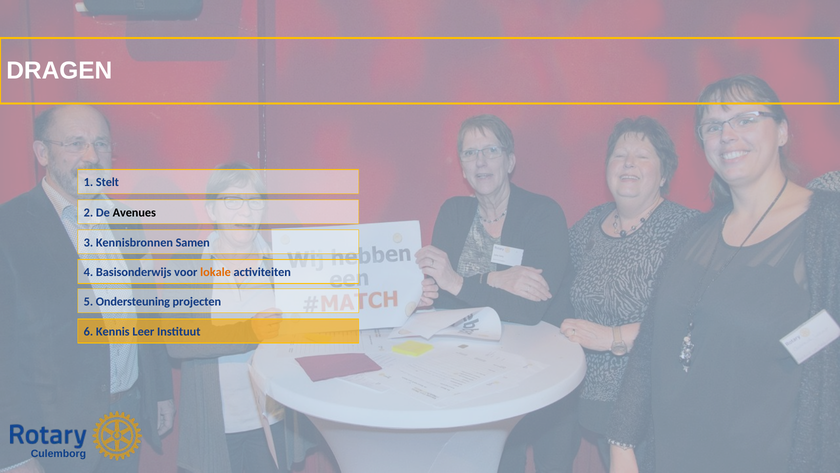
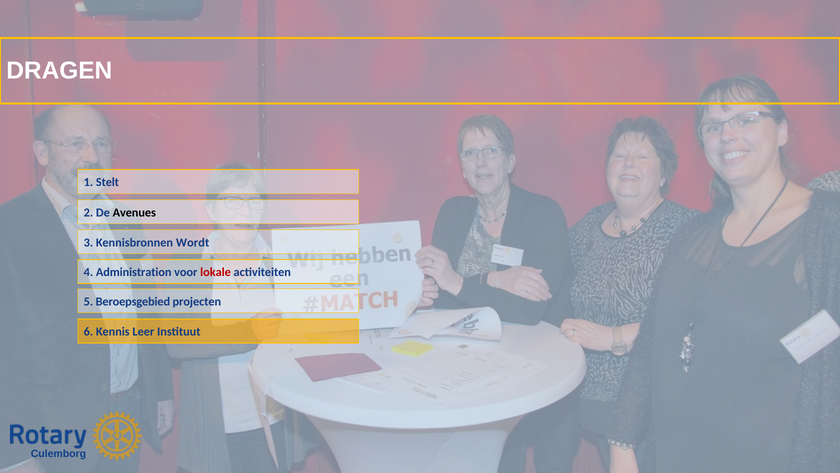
Samen: Samen -> Wordt (193, 242)
Basisonderwijs: Basisonderwijs -> Administration (134, 272)
lokale colour: orange -> red (216, 272)
Ondersteuning: Ondersteuning -> Beroepsgebied (133, 301)
